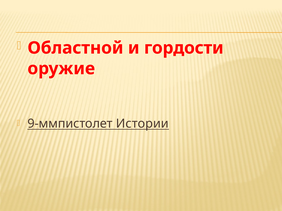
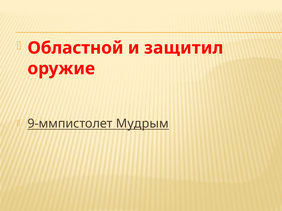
гордости: гордости -> защитил (184, 48)
Истории: Истории -> Мудрым (142, 124)
